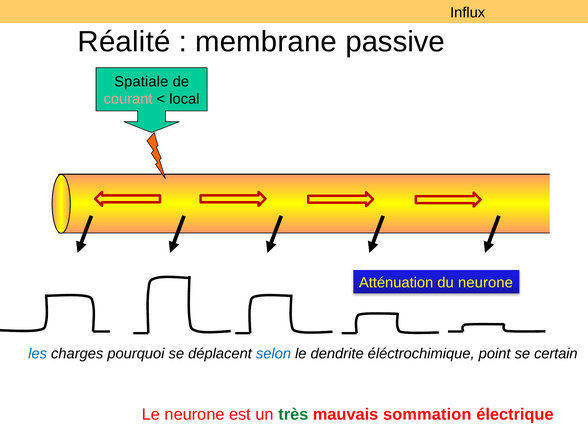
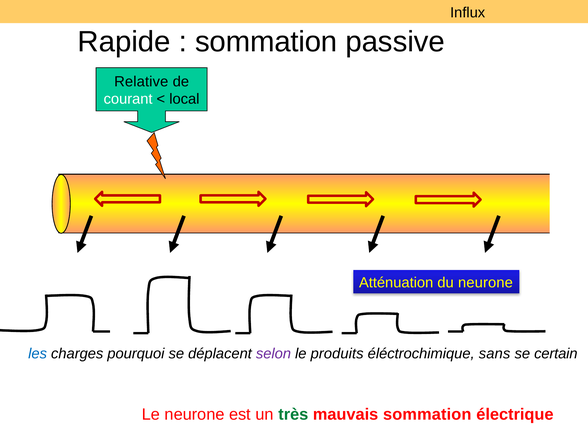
Réalité: Réalité -> Rapide (124, 42)
membrane: membrane -> sommation (266, 42)
Spatiale: Spatiale -> Relative (141, 81)
courant colour: pink -> white (128, 99)
selon colour: blue -> purple (273, 354)
dendrite: dendrite -> produits (337, 354)
point: point -> sans (495, 354)
